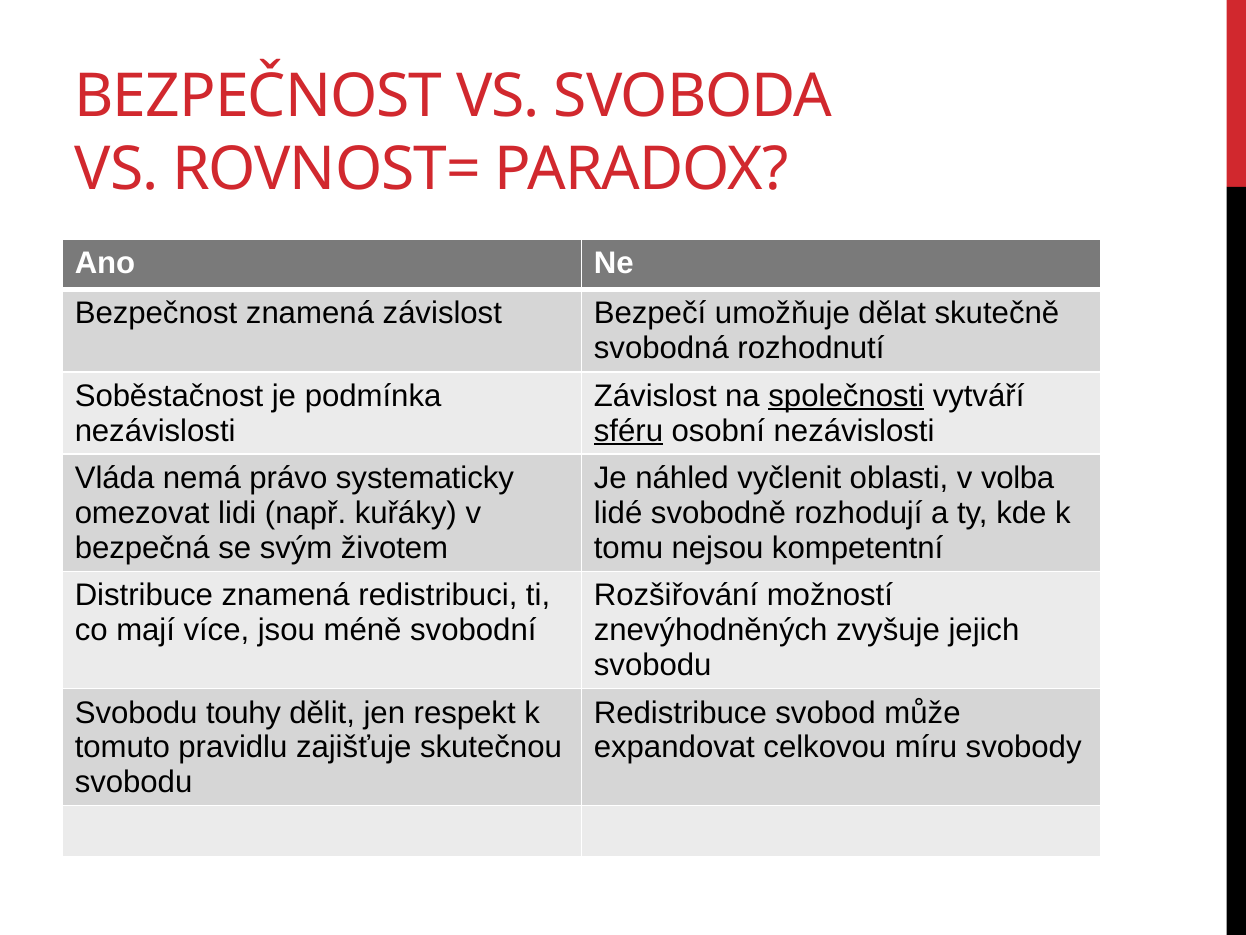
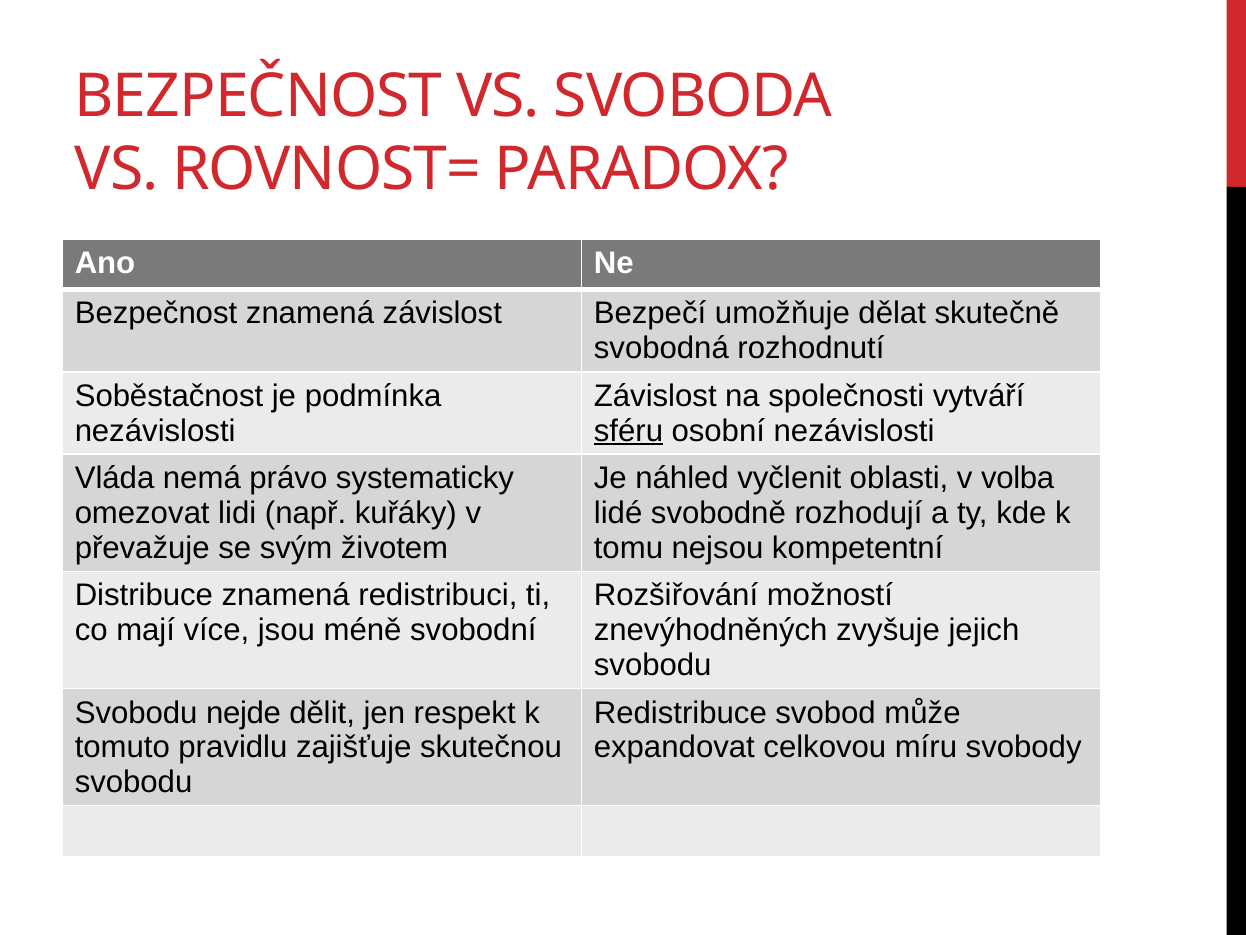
společnosti underline: present -> none (846, 396)
bezpečná: bezpečná -> převažuje (142, 548)
touhy: touhy -> nejde (244, 712)
